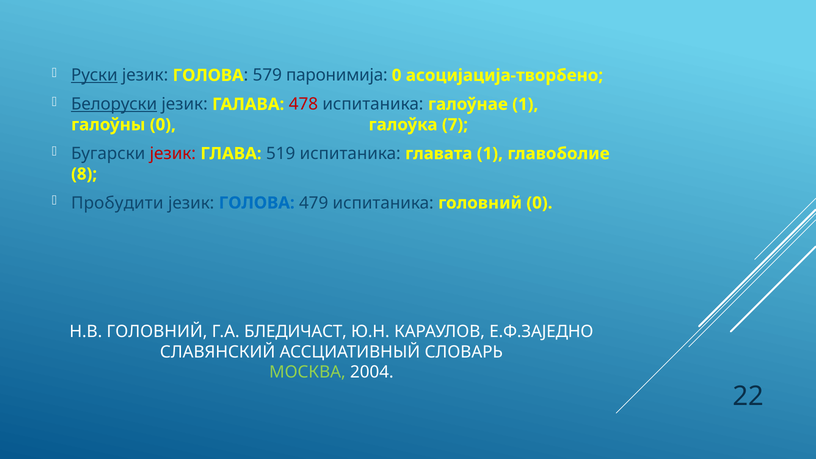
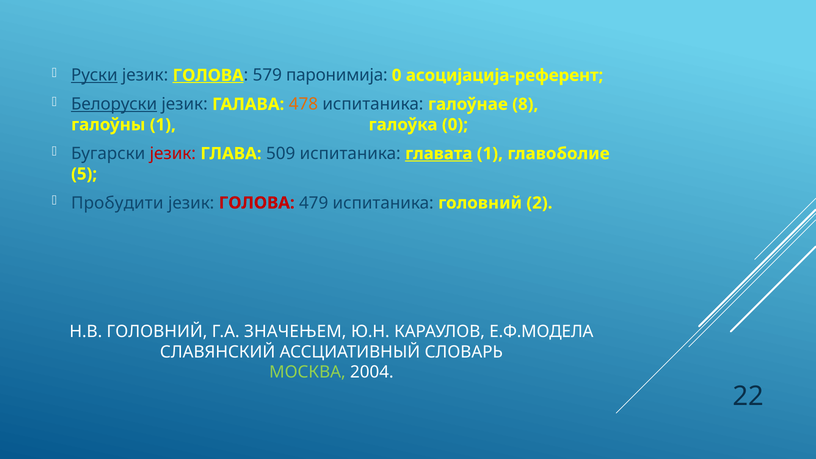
ГОЛОВА underline: none -> present (208, 75)
асоцијација-творбено: асоцијација-творбено -> асоцијација-референт (505, 75)
478 colour: red -> orange (303, 104)
галоўнае 1: 1 -> 8 (525, 104)
галоўны 0: 0 -> 1 (163, 125)
галоўка 7: 7 -> 0 (455, 125)
519: 519 -> 509 (281, 154)
главата underline: none -> present (439, 154)
8: 8 -> 5 (84, 174)
ГОЛОВА colour: blue -> red (257, 203)
головний 0: 0 -> 2 (539, 203)
БЛЕДИЧАСТ: БЛЕДИЧАСТ -> ЗНАЧЕЊЕМ (295, 332)
Е.Ф.ЗАЈЕДНО: Е.Ф.ЗАЈЕДНО -> Е.Ф.МОДЕЛА (541, 332)
